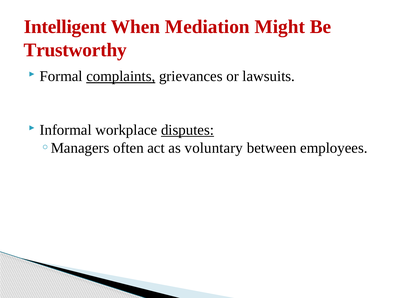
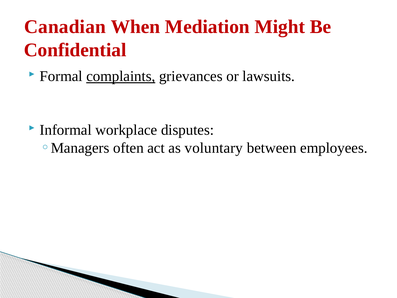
Intelligent: Intelligent -> Canadian (65, 27)
Trustworthy: Trustworthy -> Confidential (75, 50)
disputes underline: present -> none (188, 130)
